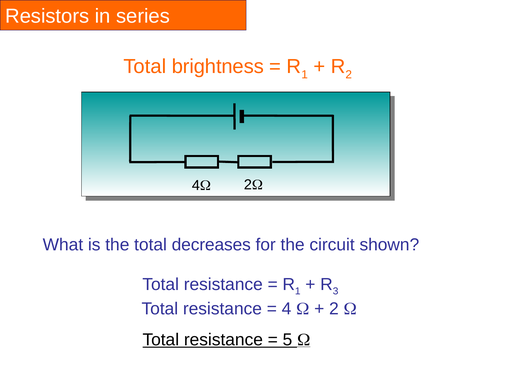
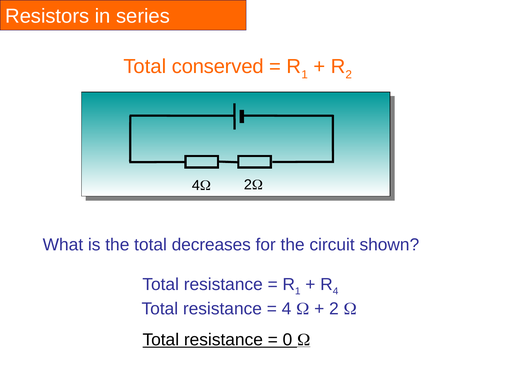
brightness: brightness -> conserved (218, 67)
3: 3 -> 4 (336, 291)
5: 5 -> 0 (287, 340)
